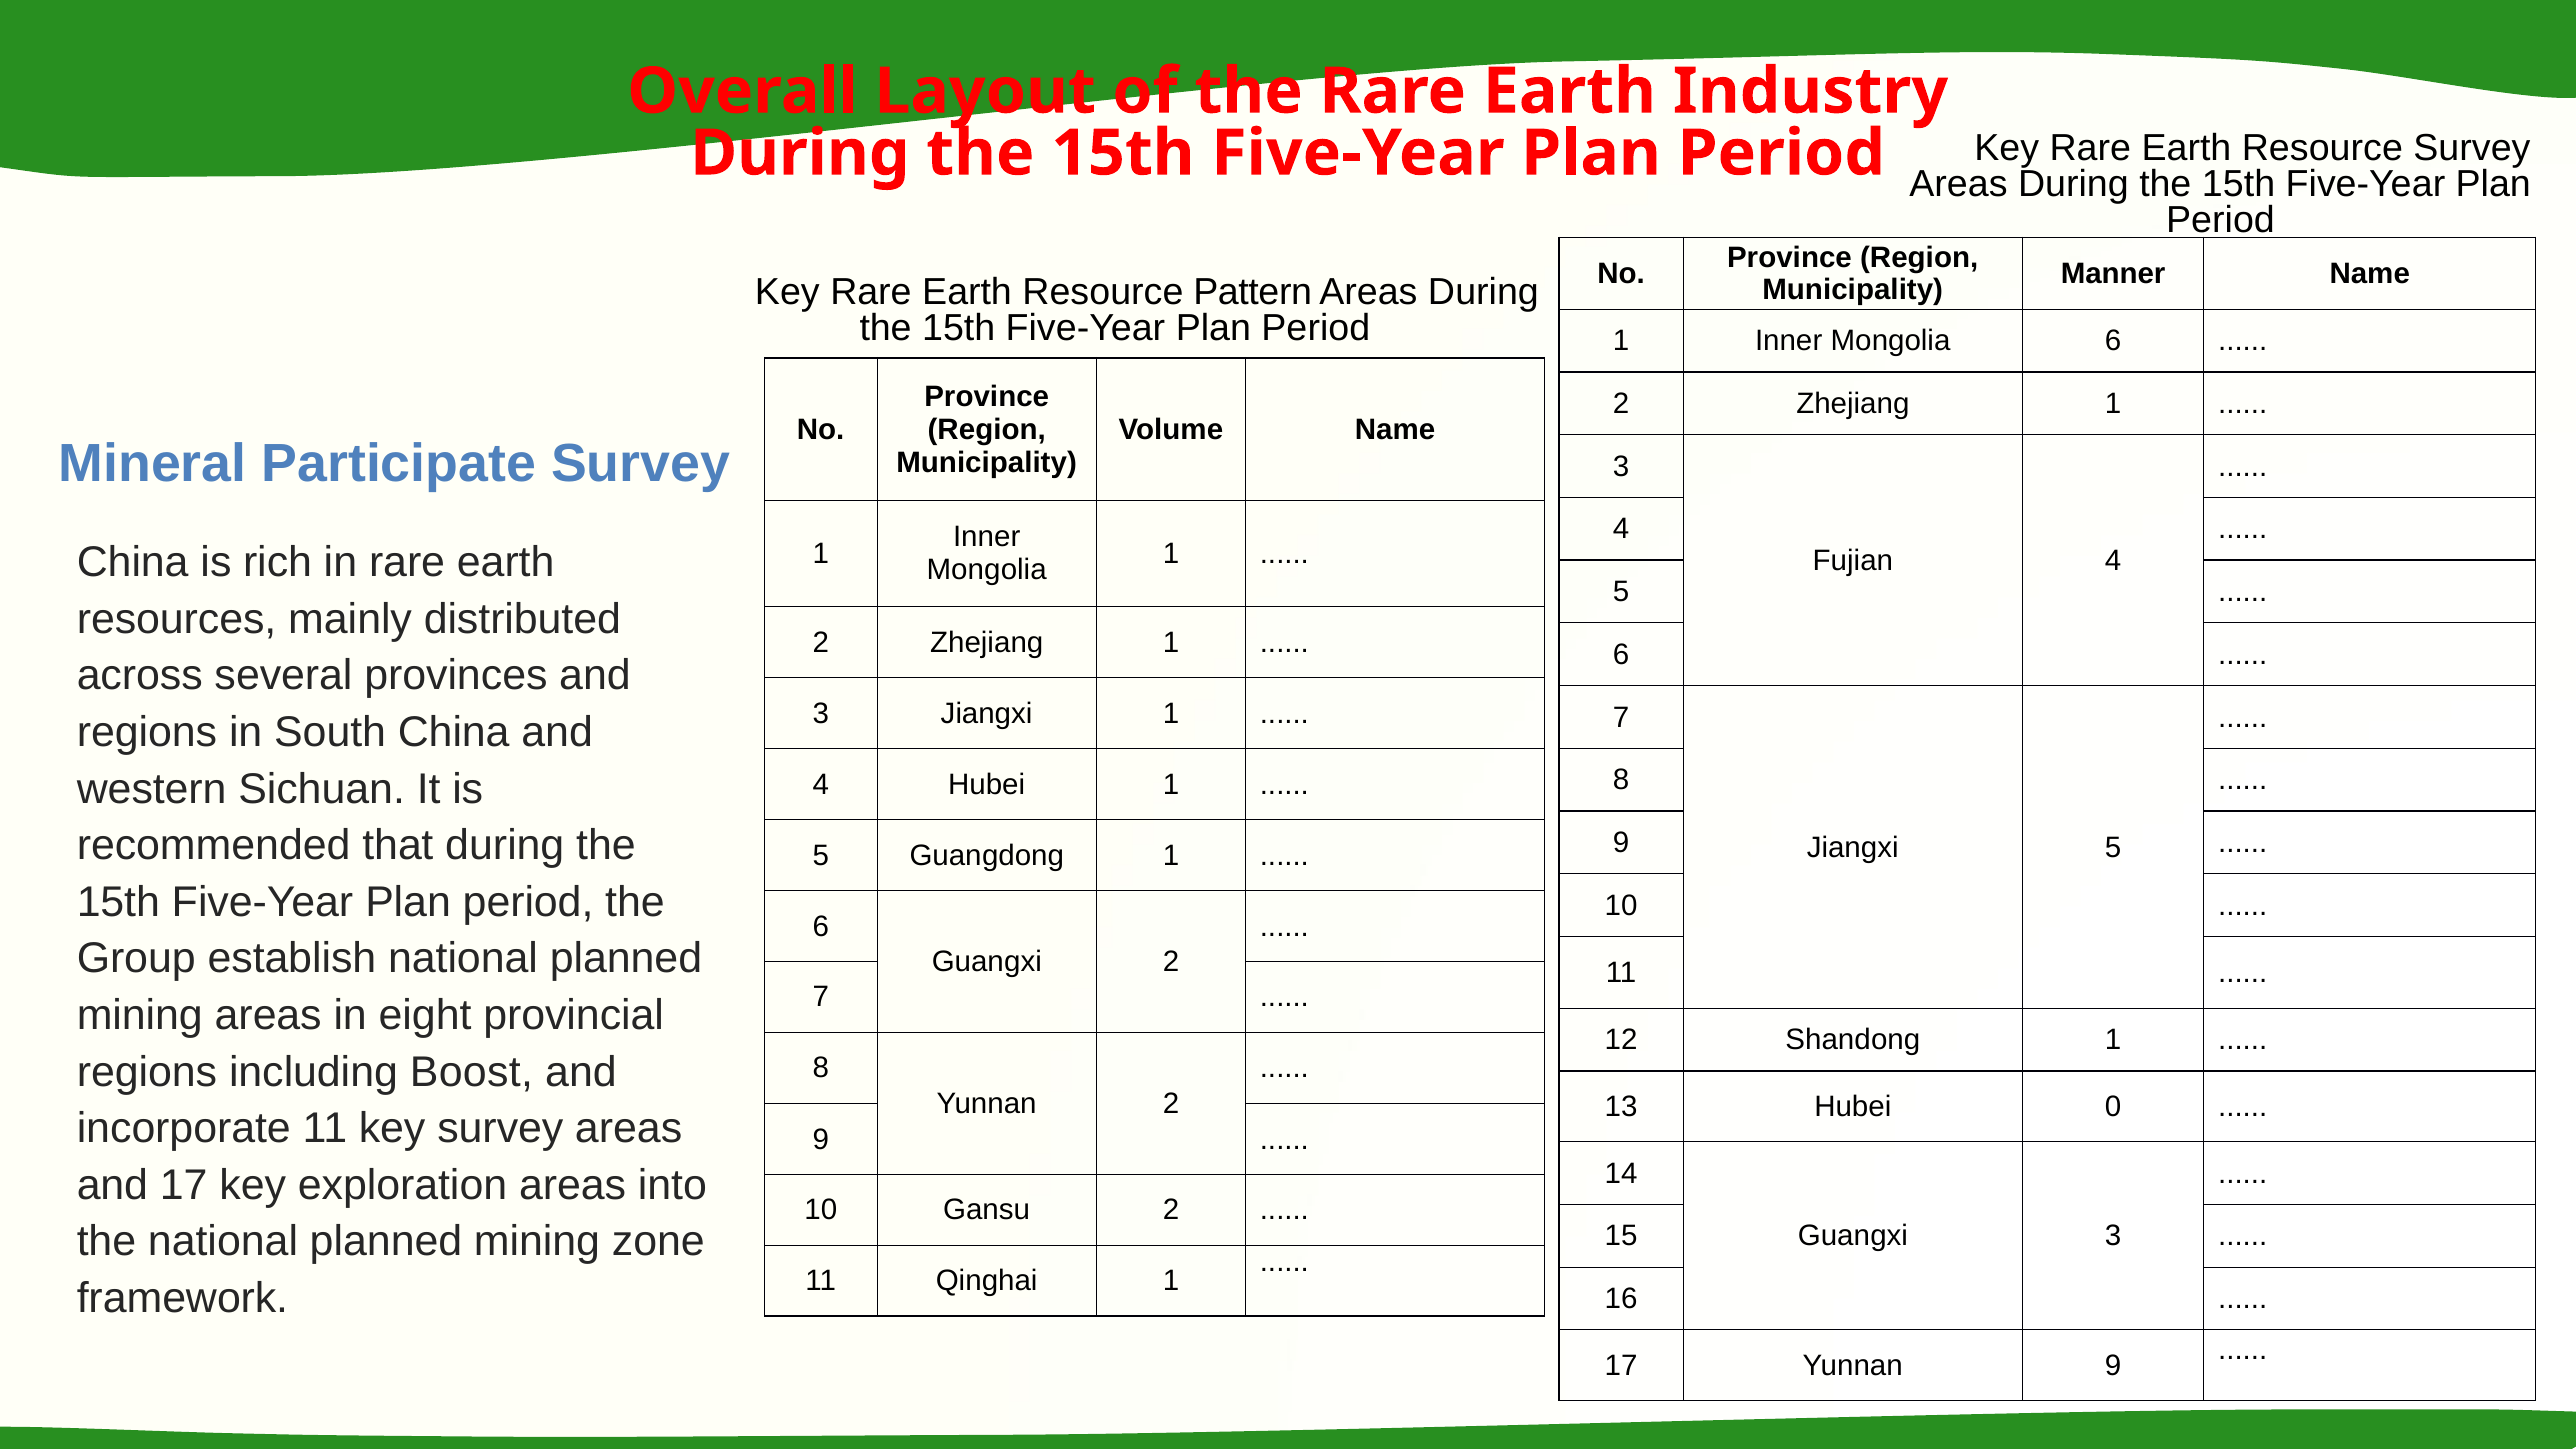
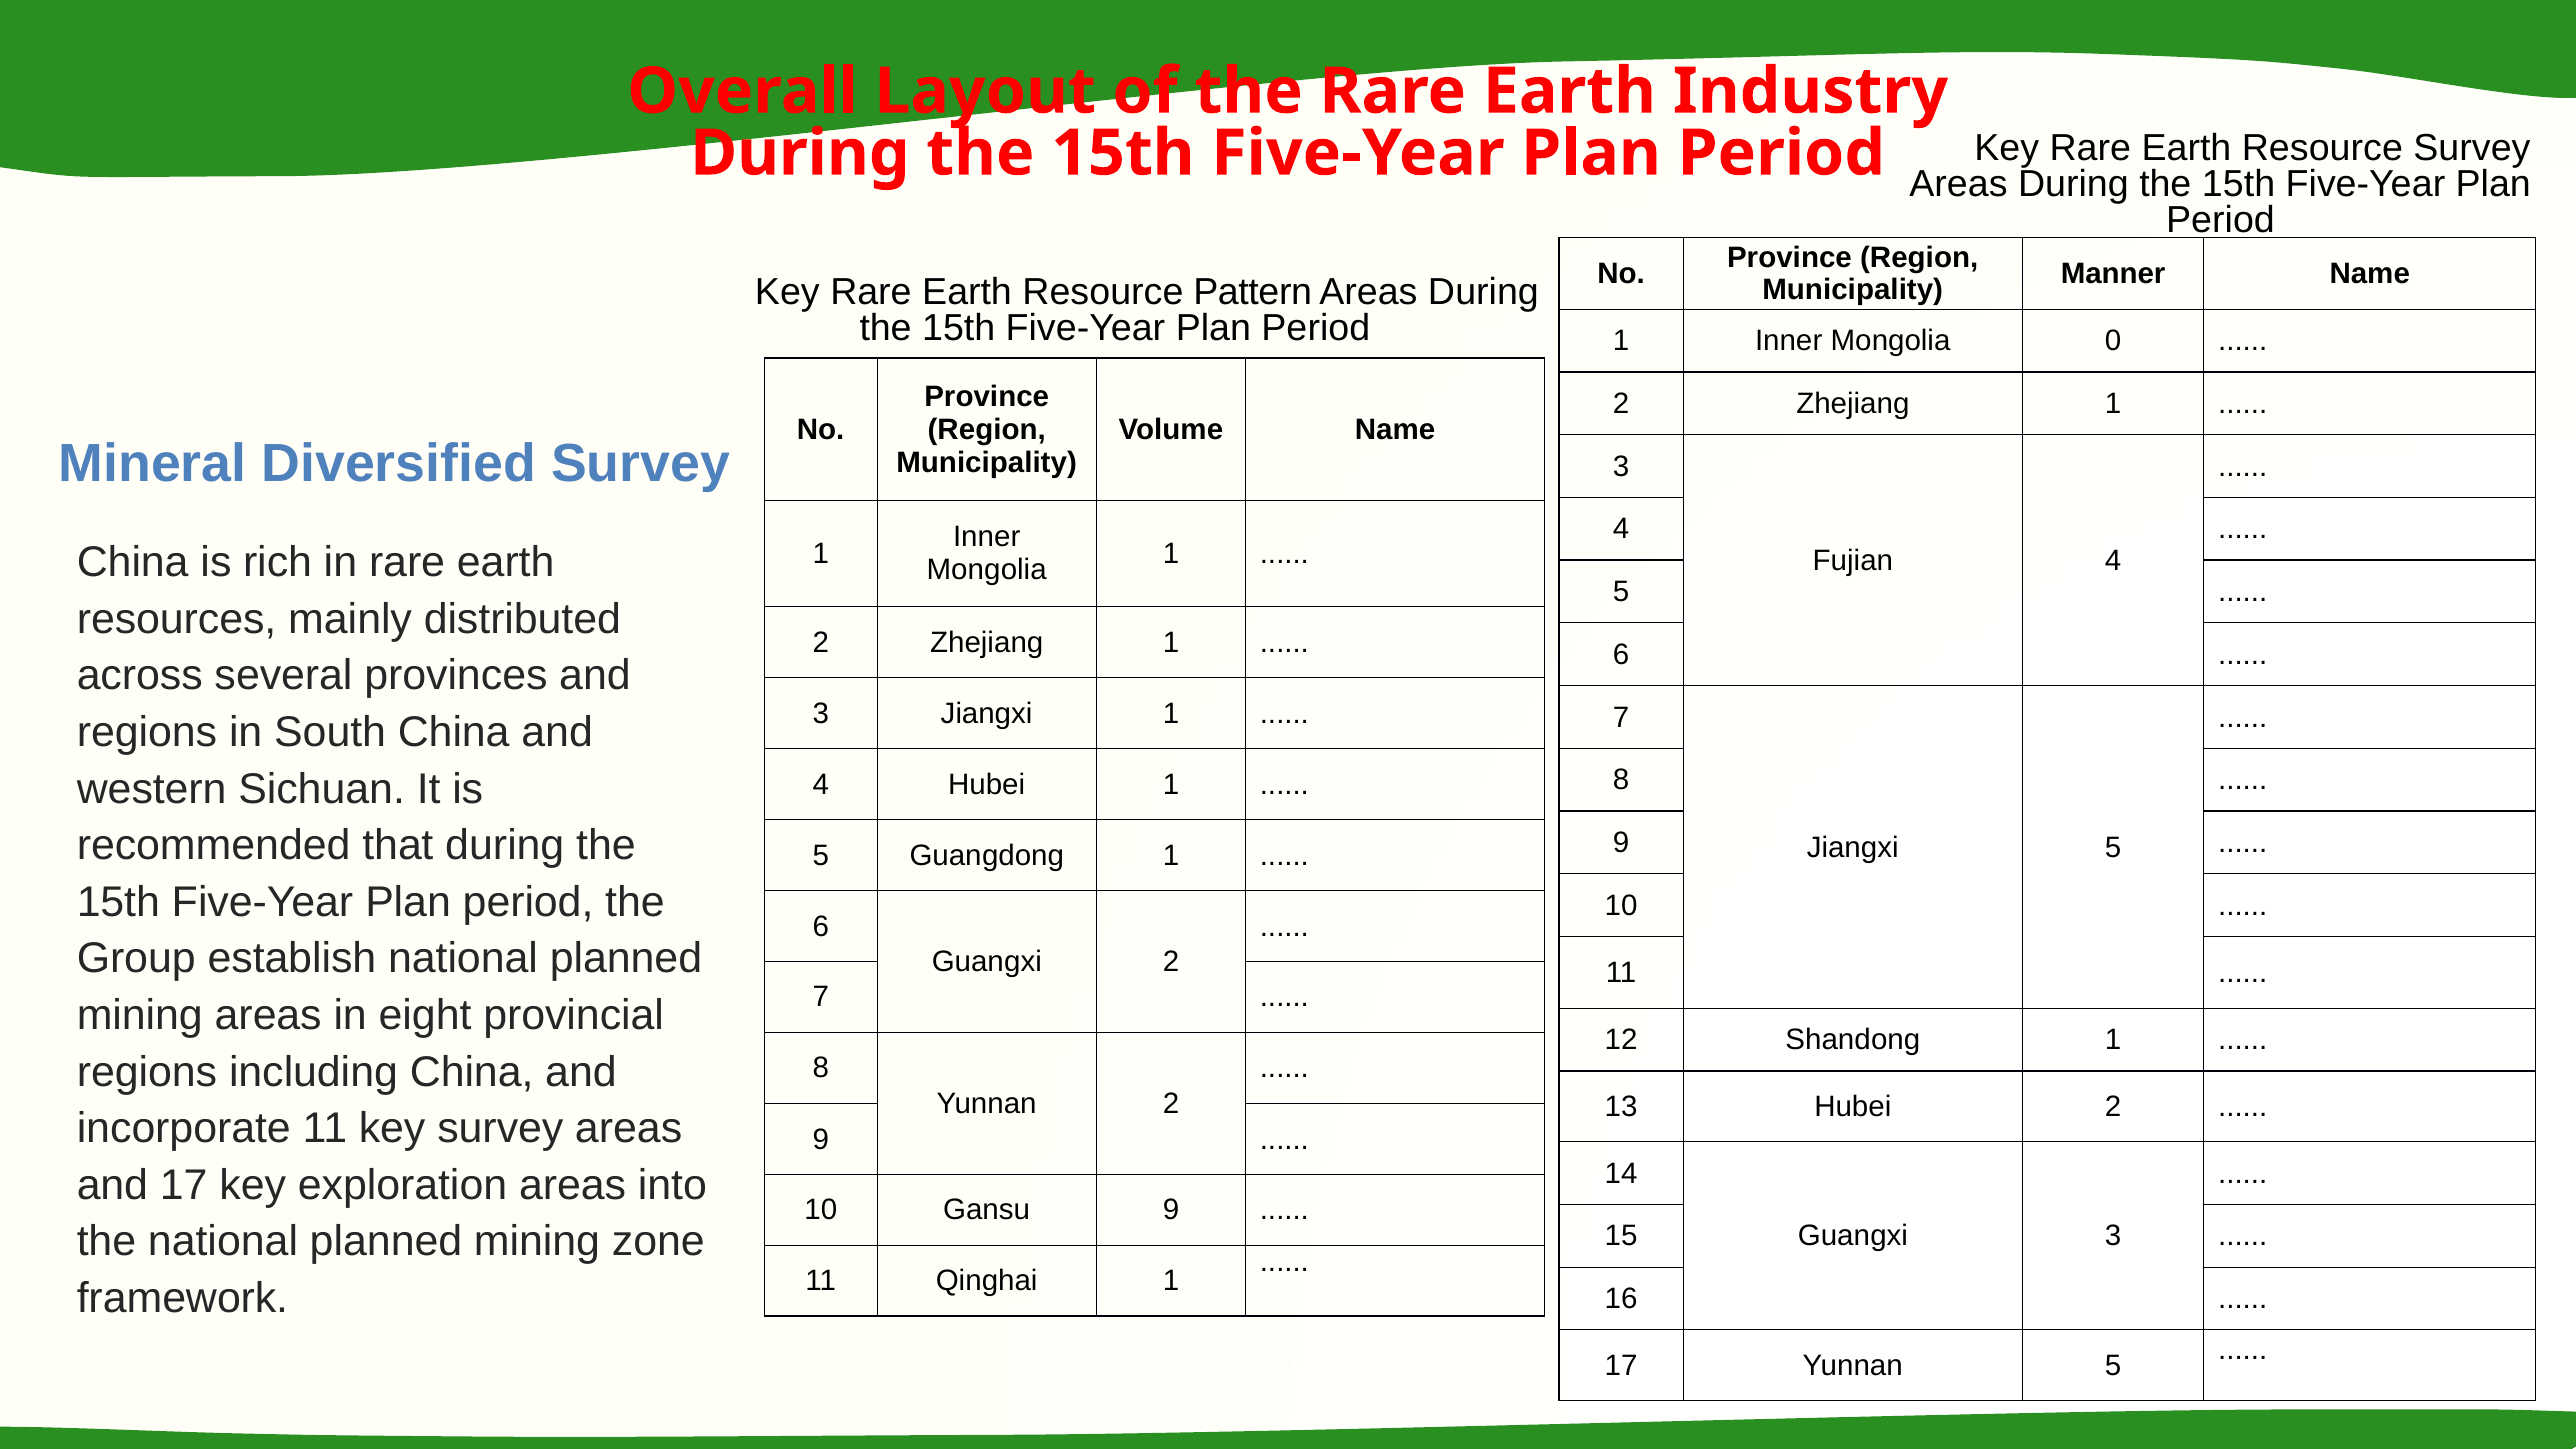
Mongolia 6: 6 -> 0 (2113, 341)
Participate: Participate -> Diversified (399, 464)
including Boost: Boost -> China (472, 1072)
Hubei 0: 0 -> 2 (2113, 1107)
Gansu 2: 2 -> 9 (1171, 1210)
Yunnan 9: 9 -> 5 (2113, 1366)
